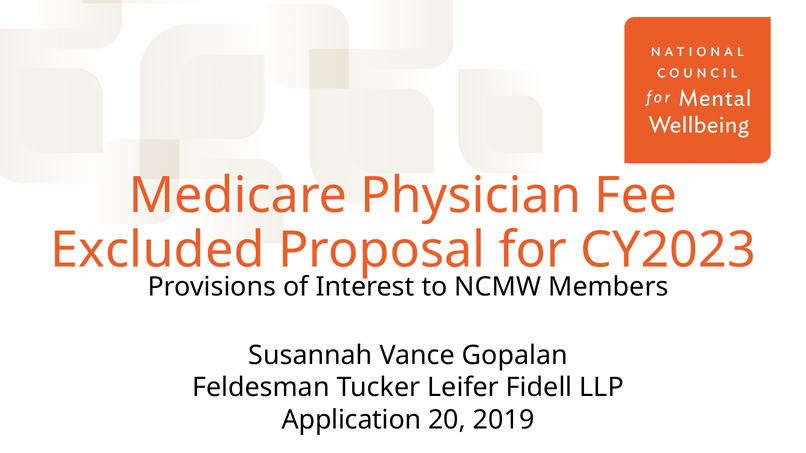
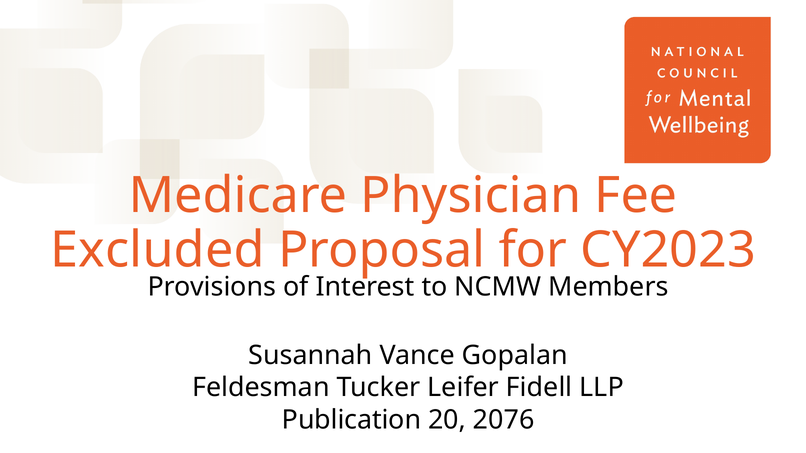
Application: Application -> Publication (352, 420)
2019: 2019 -> 2076 (504, 420)
